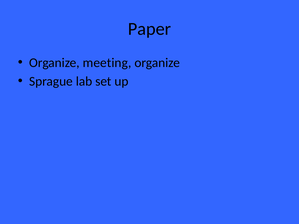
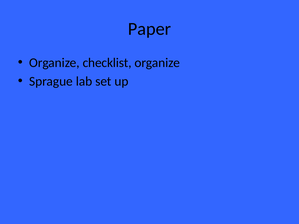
meeting: meeting -> checklist (107, 63)
